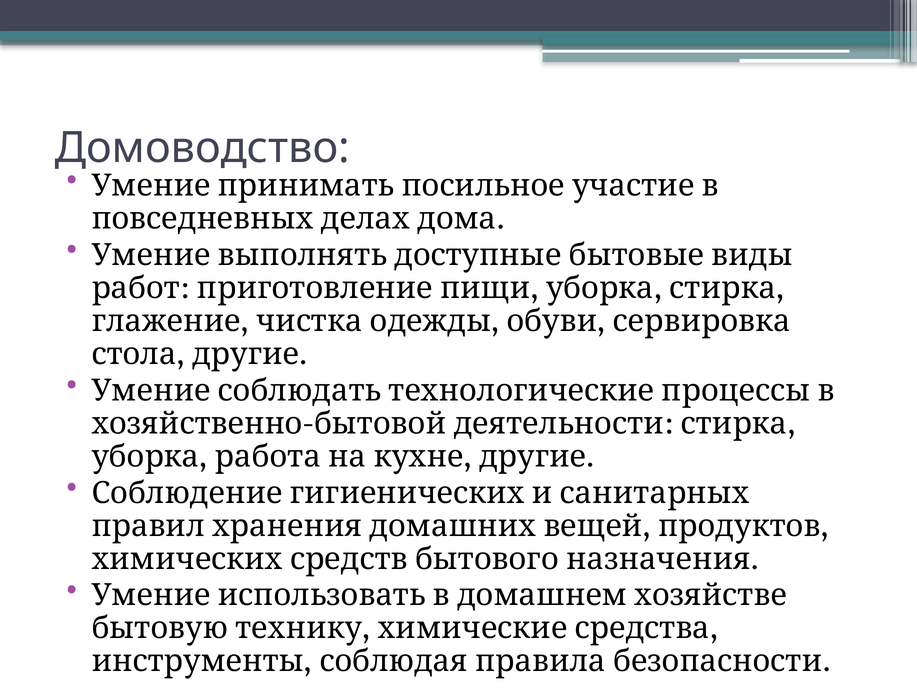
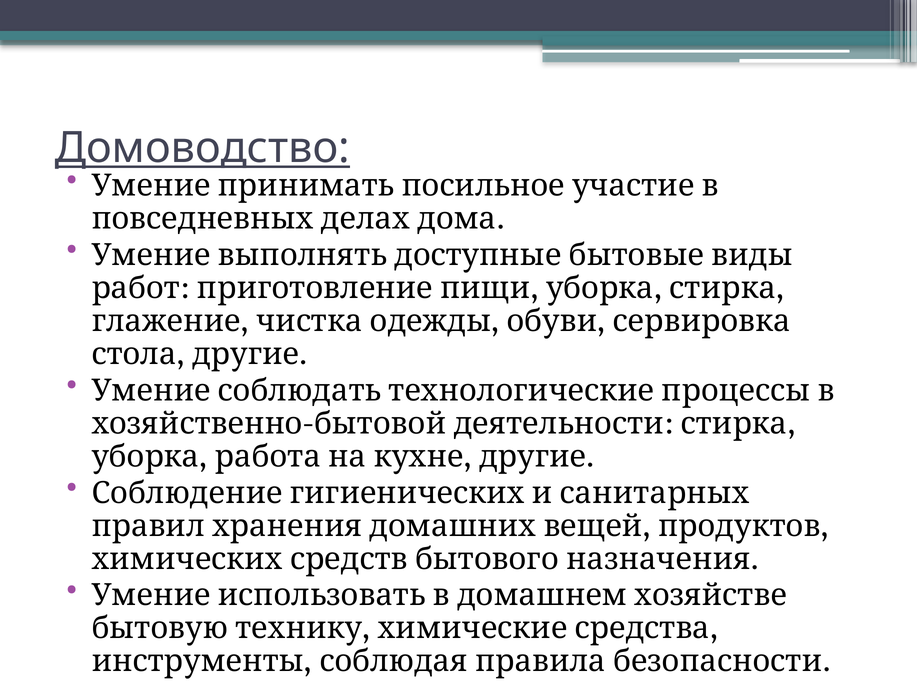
Домоводство underline: none -> present (202, 148)
